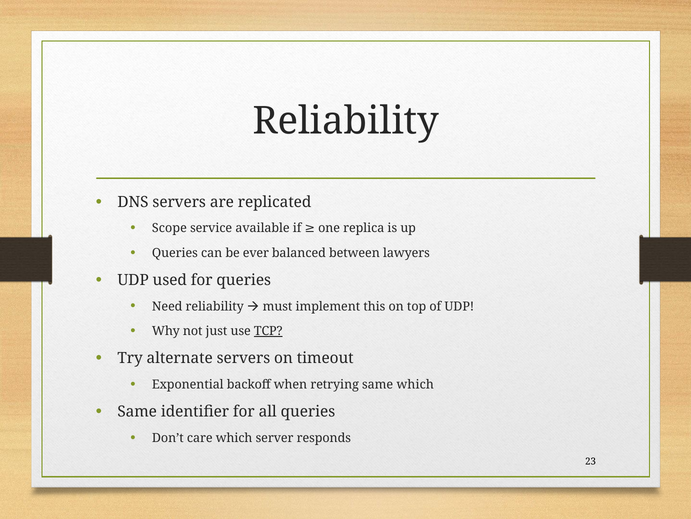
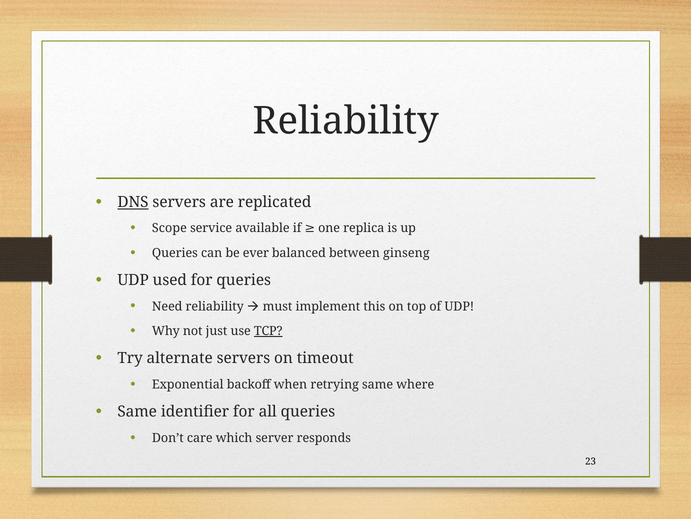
DNS underline: none -> present (133, 202)
lawyers: lawyers -> ginseng (406, 253)
same which: which -> where (415, 384)
